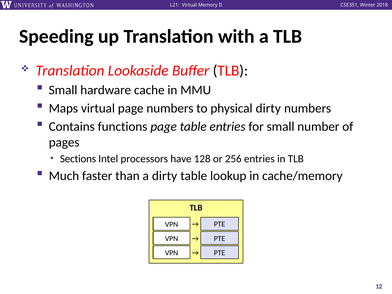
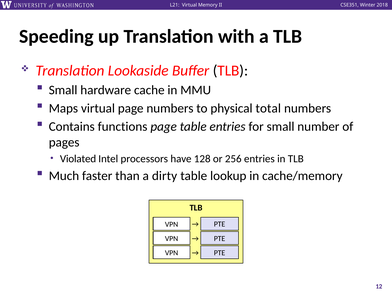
physical dirty: dirty -> total (268, 108)
Sections: Sections -> Violated (78, 159)
